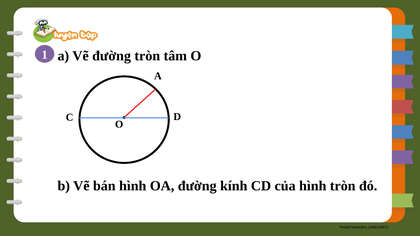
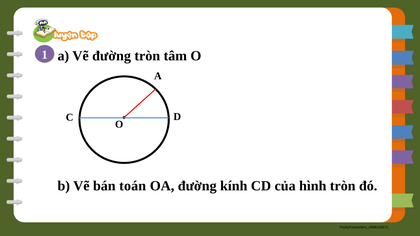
bán hình: hình -> toán (133, 186)
